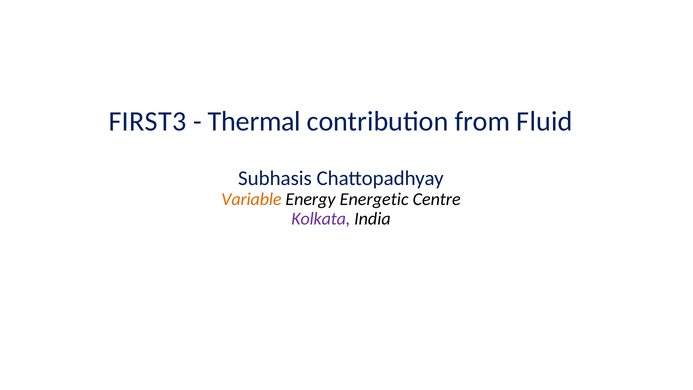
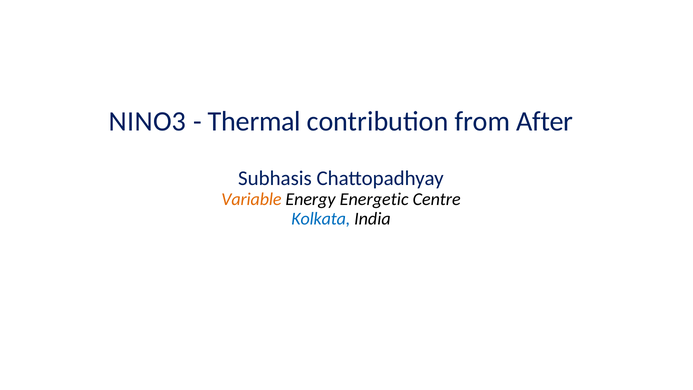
FIRST3: FIRST3 -> NINO3 (147, 121)
Fluid: Fluid -> After (545, 121)
Kolkata colour: purple -> blue (321, 219)
